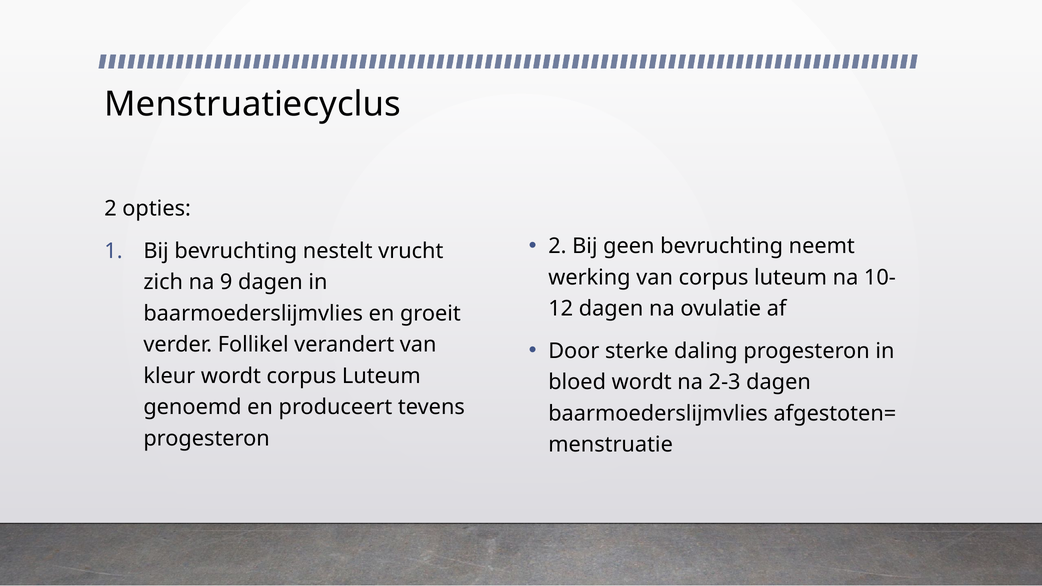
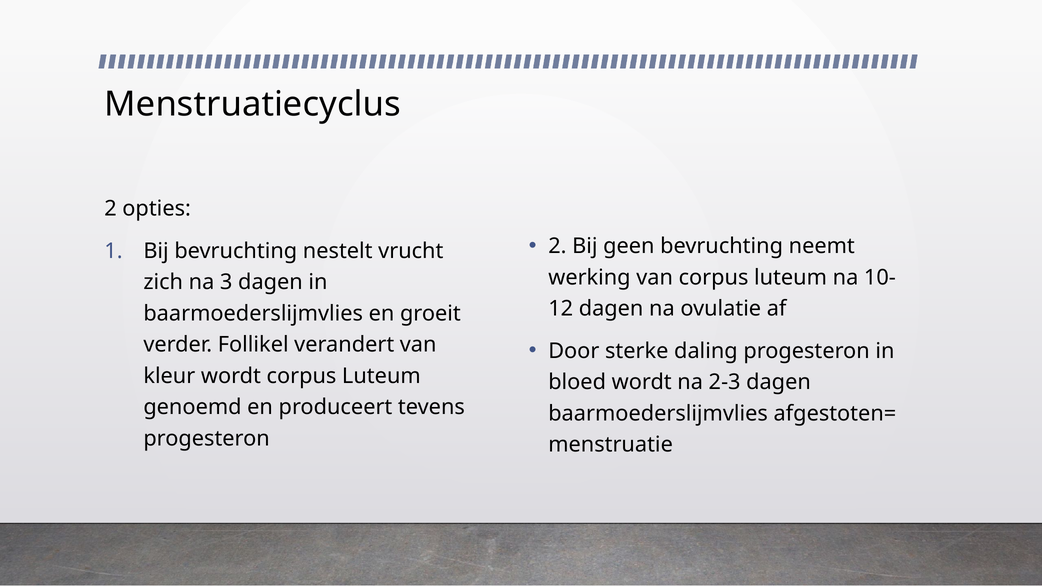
9: 9 -> 3 (226, 282)
